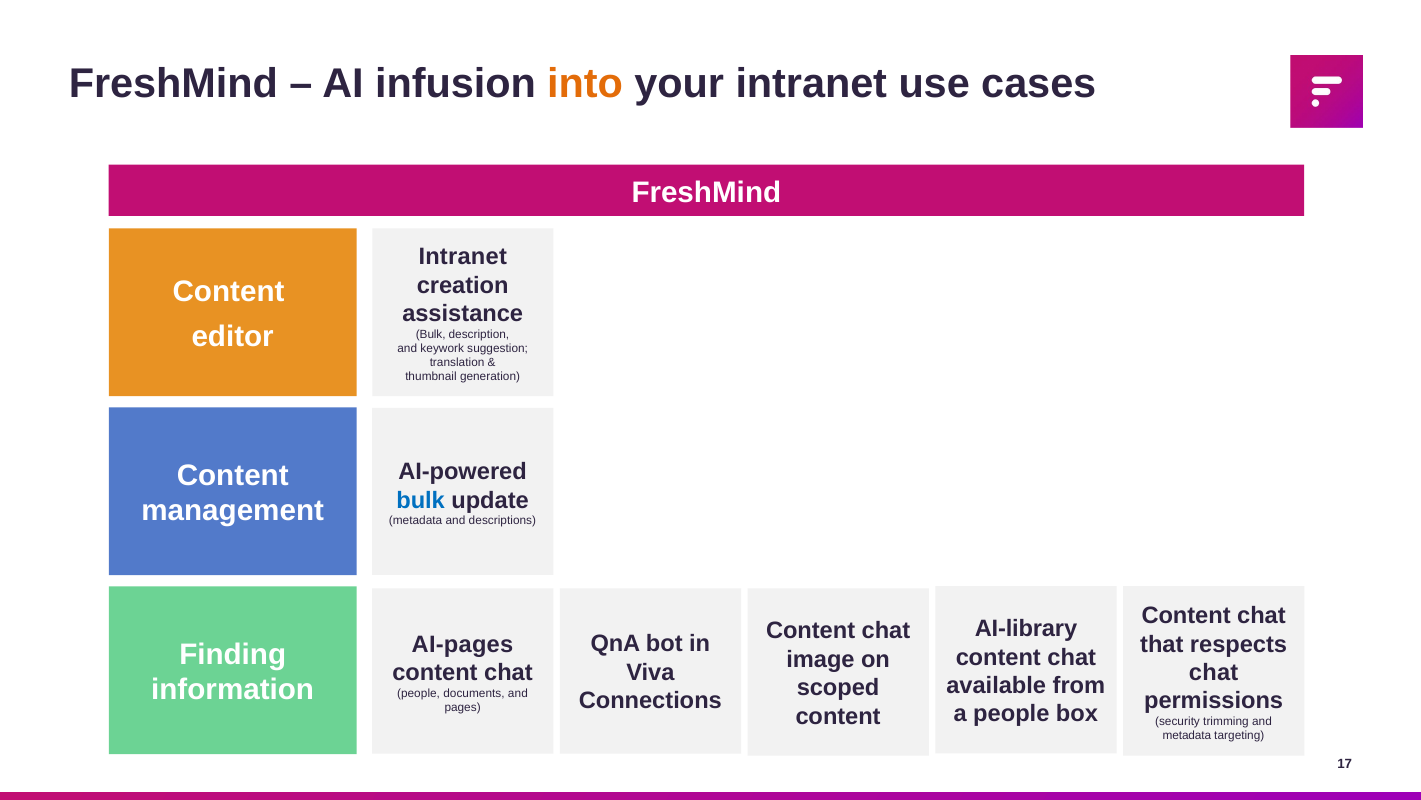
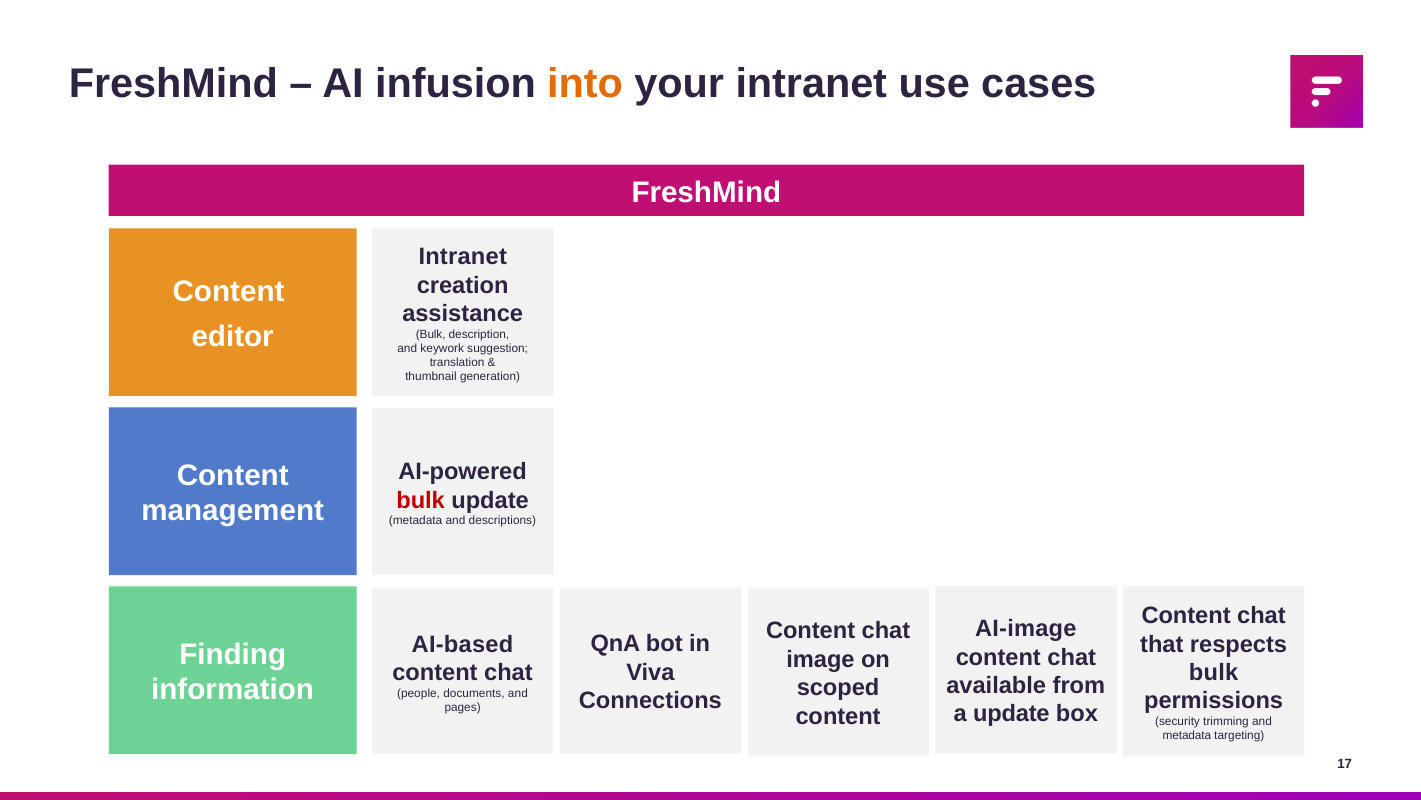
bulk colour: blue -> red (421, 500)
AI-library: AI-library -> AI-image (1026, 628)
AI-pages: AI-pages -> AI-based (462, 644)
chat: chat -> bulk (1214, 672)
a people: people -> update (1011, 714)
